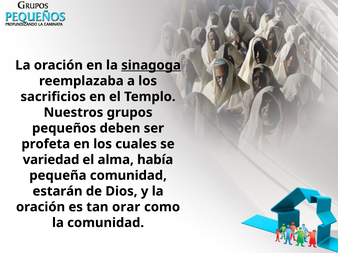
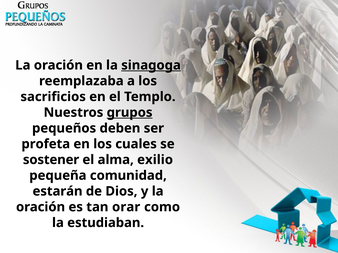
grupos underline: none -> present (130, 113)
variedad: variedad -> sostener (51, 160)
había: había -> exilio (155, 160)
la comunidad: comunidad -> estudiaban (106, 223)
